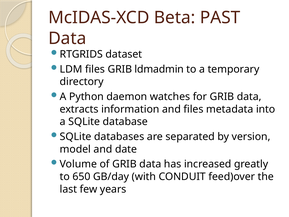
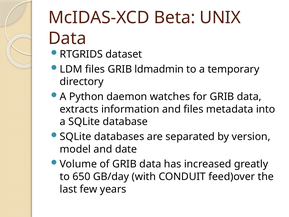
PAST: PAST -> UNIX (220, 18)
